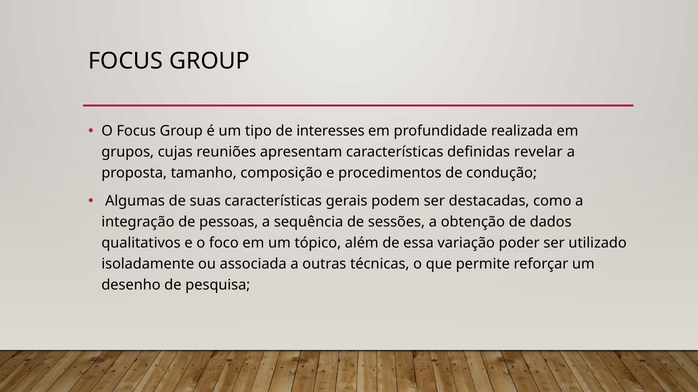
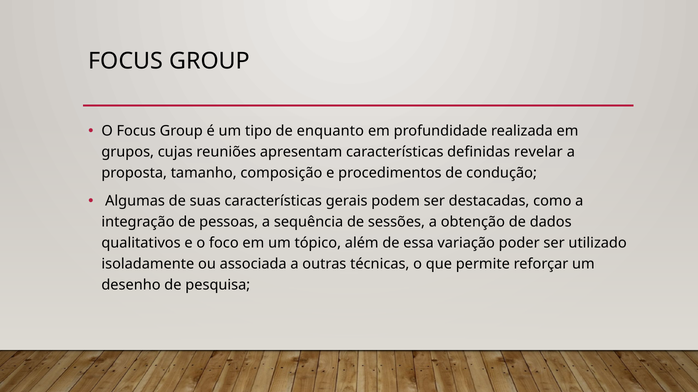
interesses: interesses -> enquanto (330, 131)
